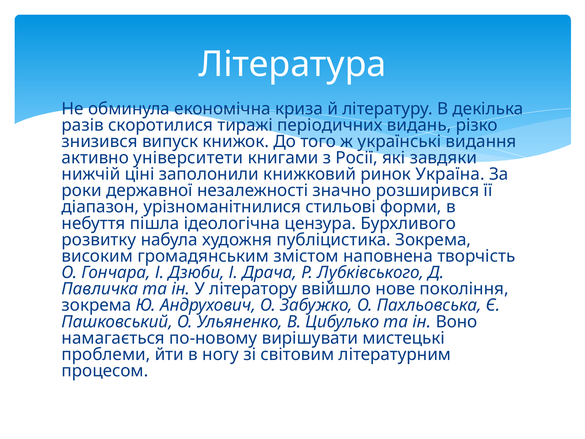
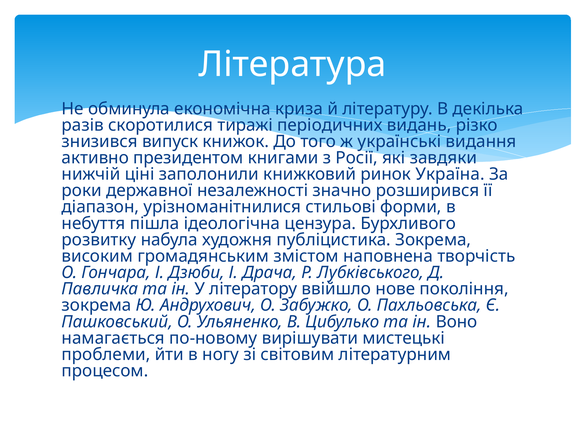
університети: університети -> президентом (188, 158)
